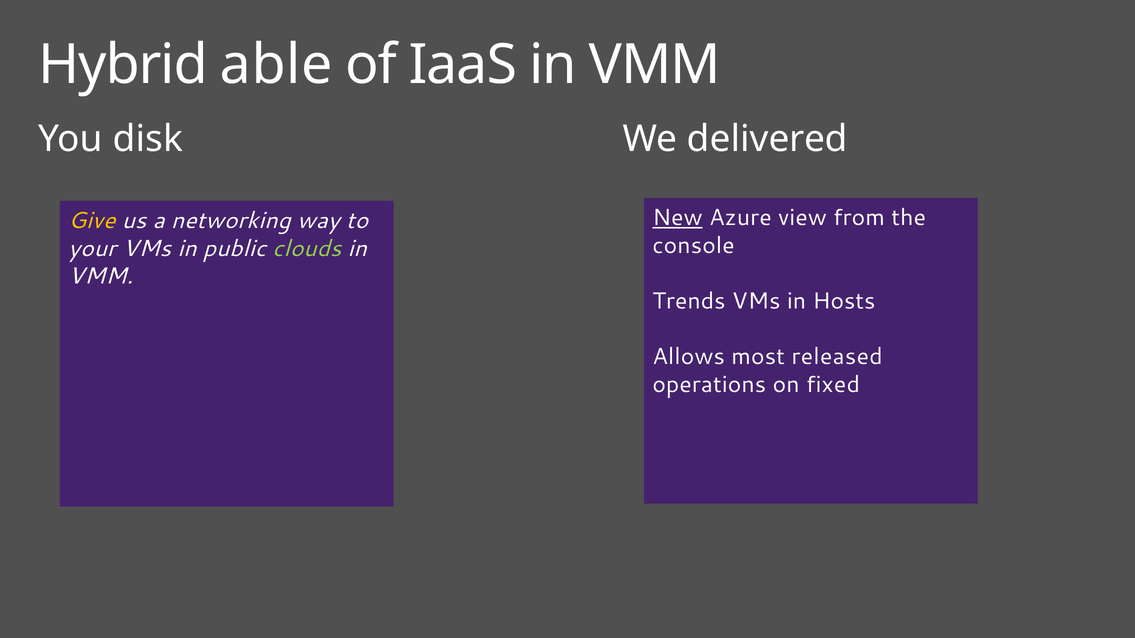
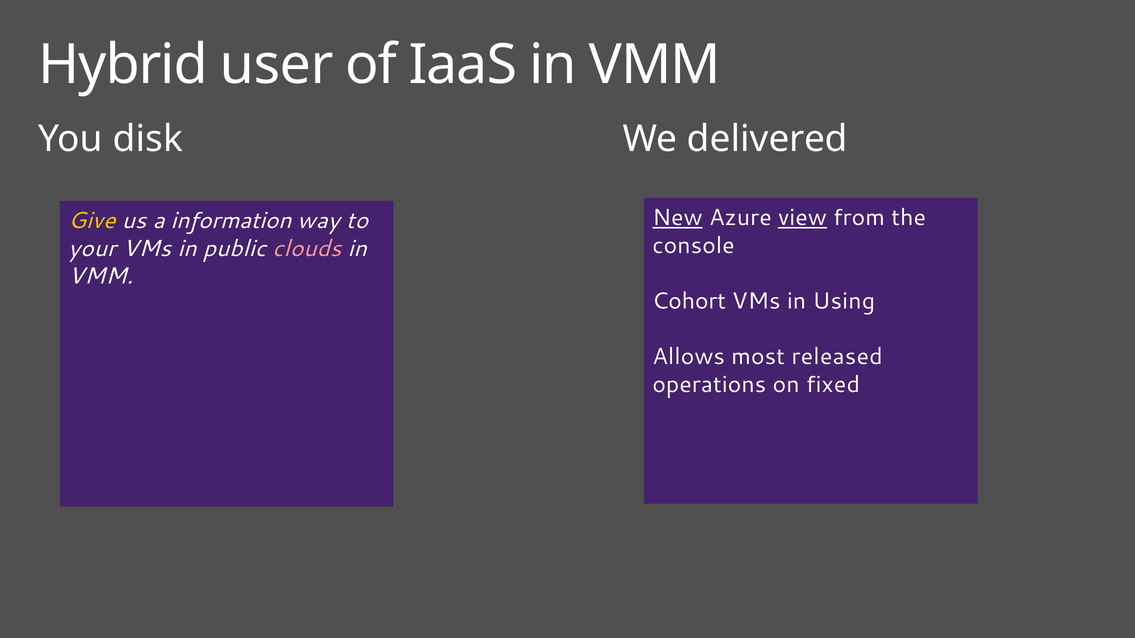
able: able -> user (277, 65)
view underline: none -> present (802, 218)
networking: networking -> information (231, 221)
clouds colour: light green -> pink (307, 249)
Trends: Trends -> Cohort (689, 301)
Hosts: Hosts -> Using (844, 301)
